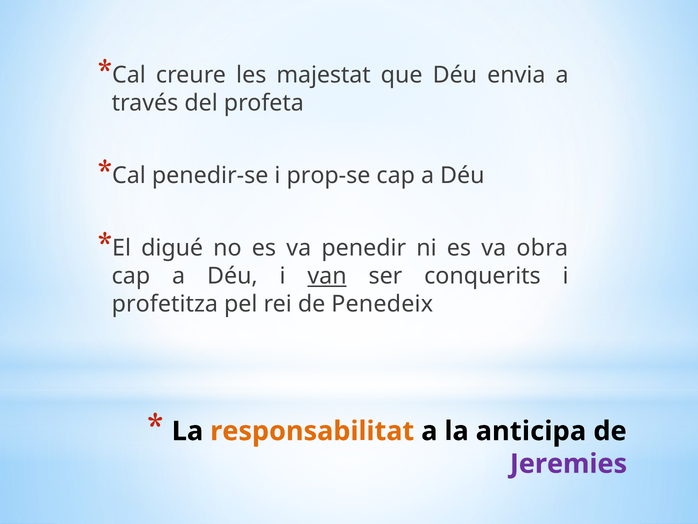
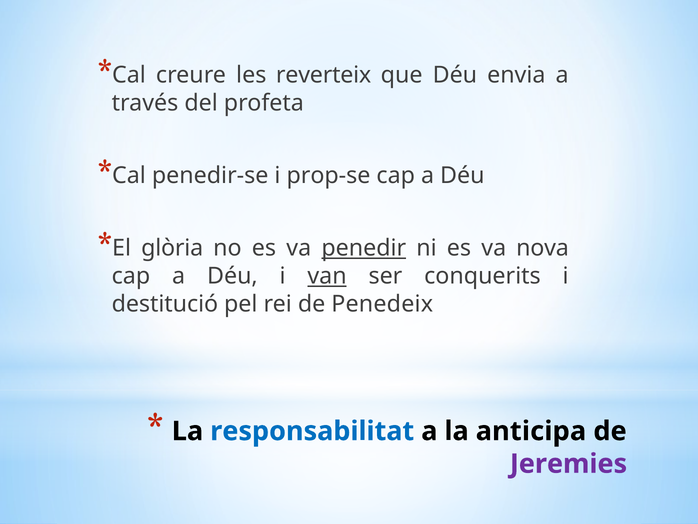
majestat: majestat -> reverteix (324, 75)
digué: digué -> glòria (172, 248)
penedir underline: none -> present (364, 248)
obra: obra -> nova (543, 248)
profetitza: profetitza -> destitució (165, 304)
responsabilitat colour: orange -> blue (312, 431)
